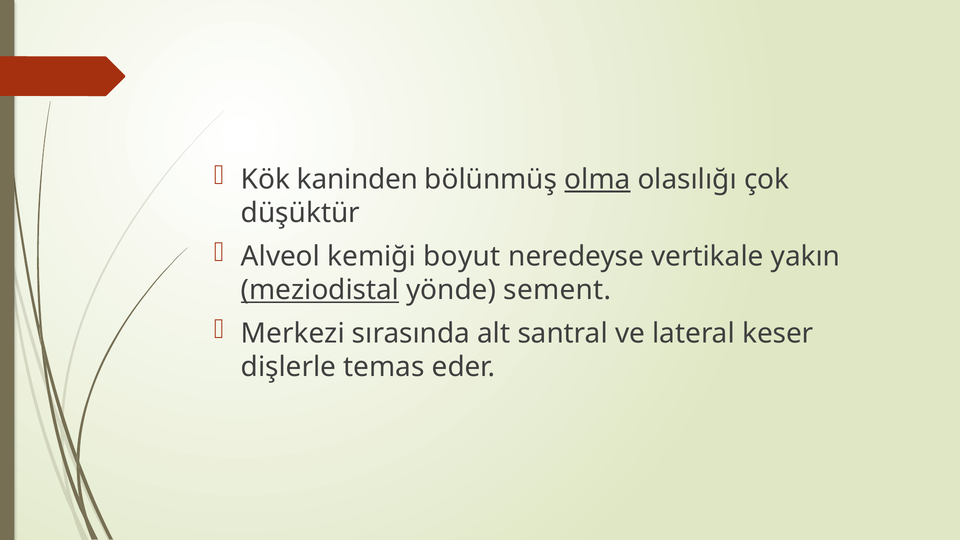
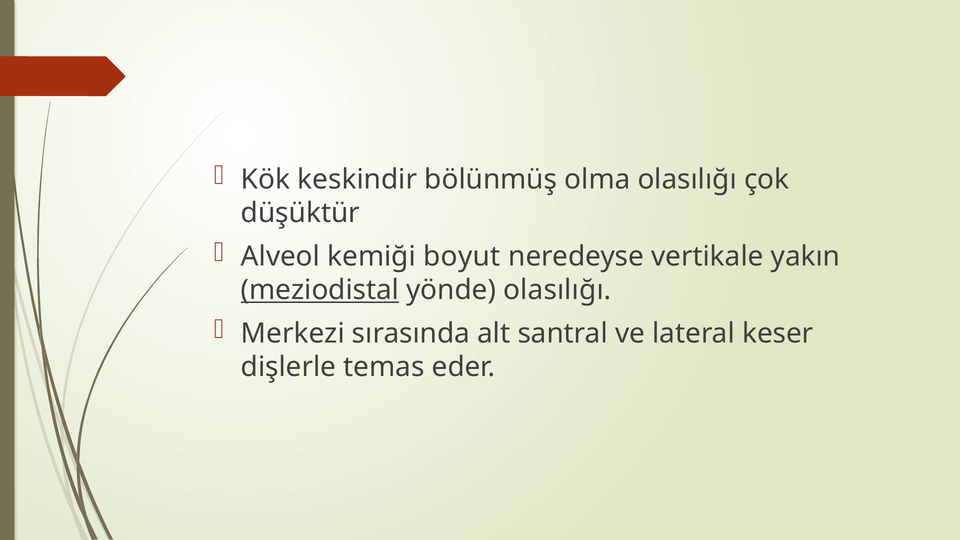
kaninden: kaninden -> keskindir (357, 180)
olma underline: present -> none (597, 180)
yönde sement: sement -> olasılığı (557, 290)
